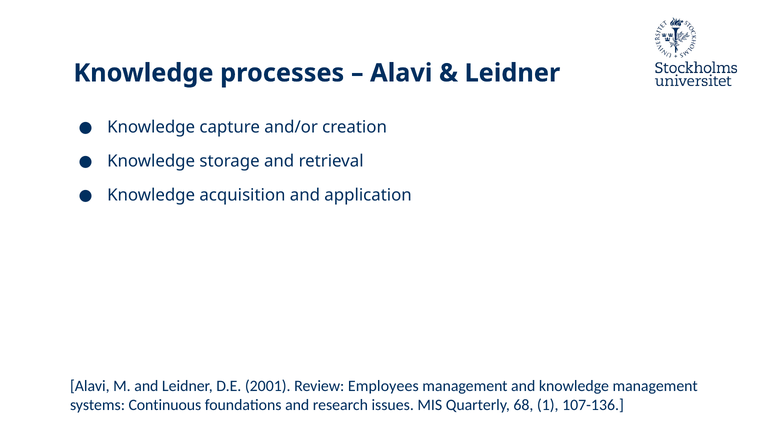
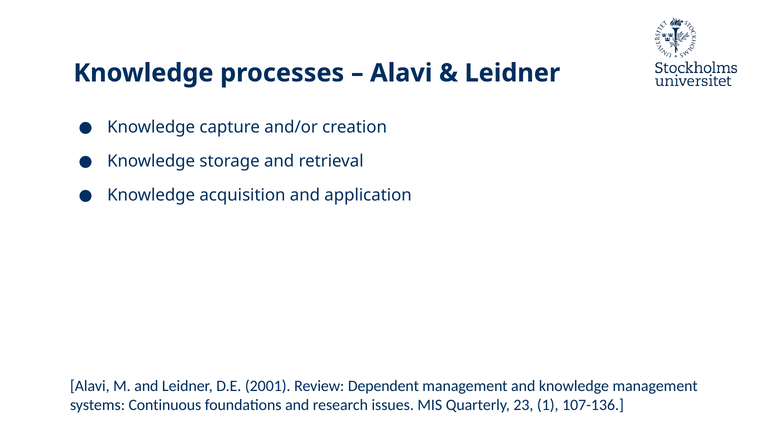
Employees: Employees -> Dependent (383, 386)
68: 68 -> 23 (523, 405)
